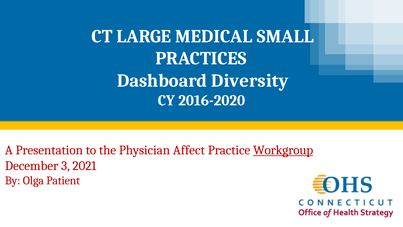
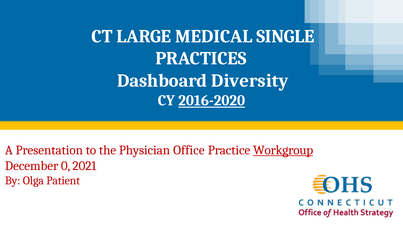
SMALL: SMALL -> SINGLE (286, 36)
2016-2020 underline: none -> present (212, 100)
Affect: Affect -> Office (189, 150)
3: 3 -> 0 (66, 166)
